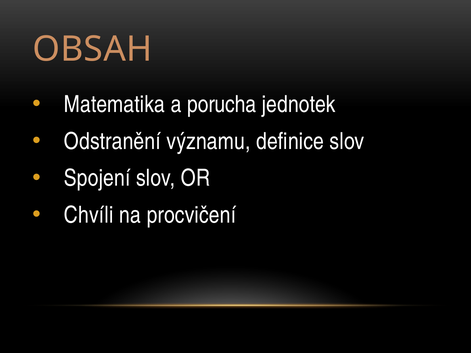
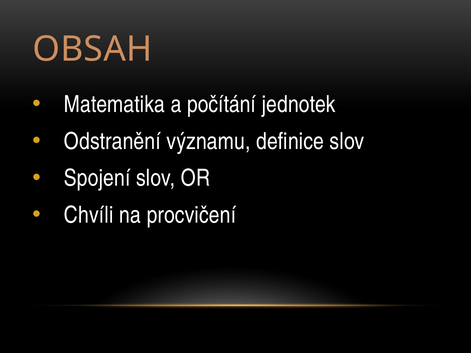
porucha: porucha -> počítání (222, 104)
